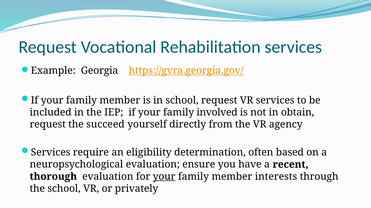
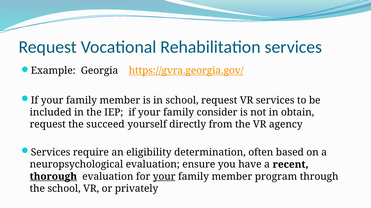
involved: involved -> consider (217, 113)
thorough underline: none -> present (53, 177)
interests: interests -> program (276, 177)
